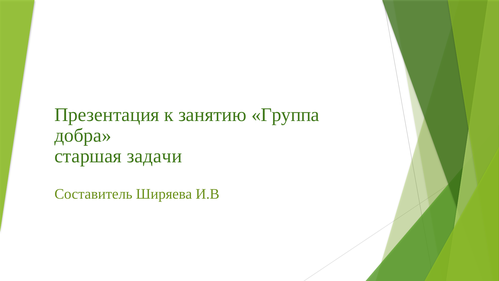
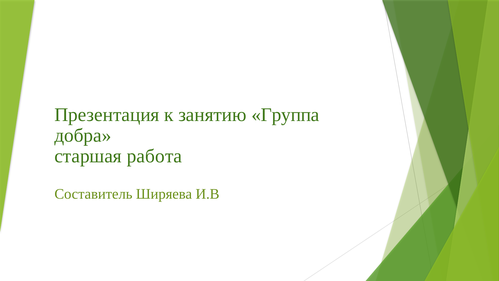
задачи: задачи -> работа (154, 156)
